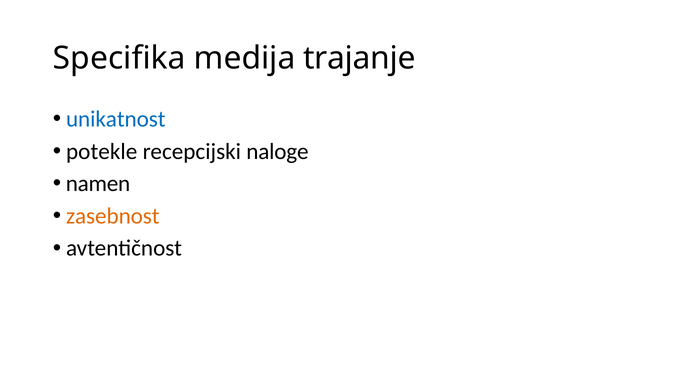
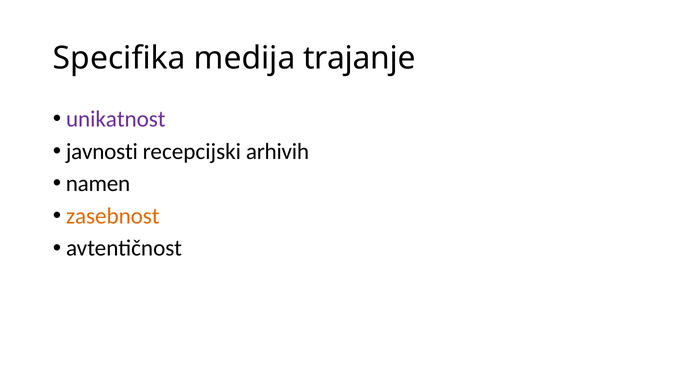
unikatnost colour: blue -> purple (116, 119)
potekle: potekle -> javnosti (102, 151)
naloge: naloge -> arhivih (277, 151)
